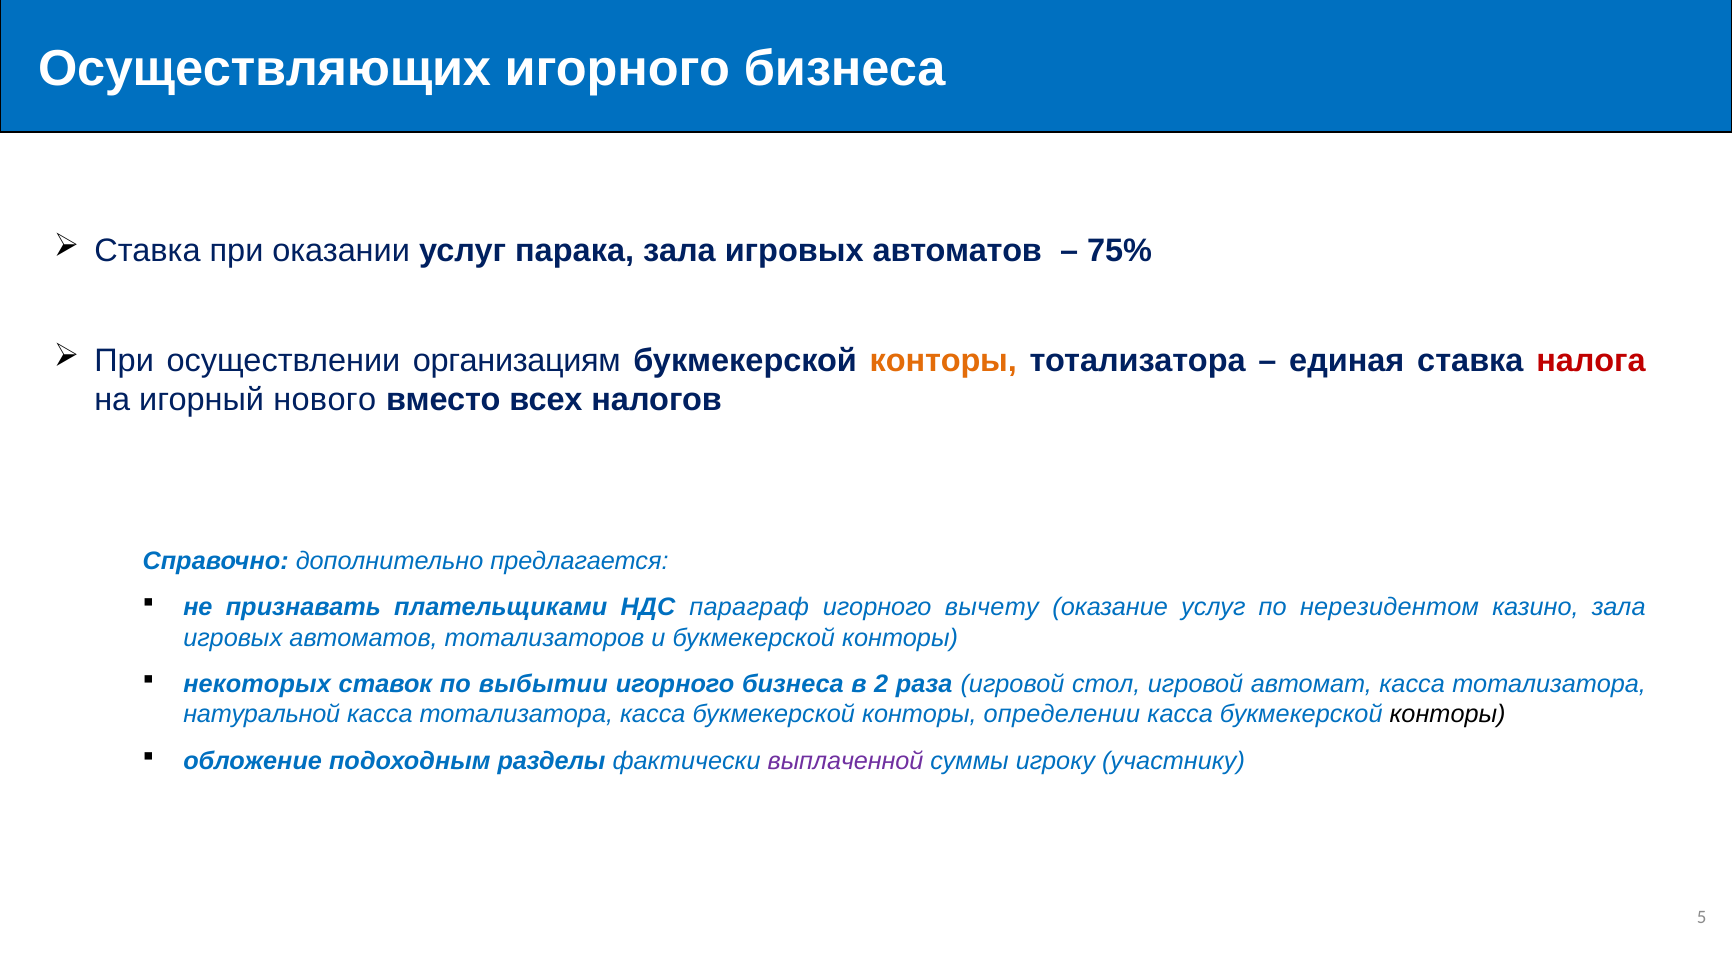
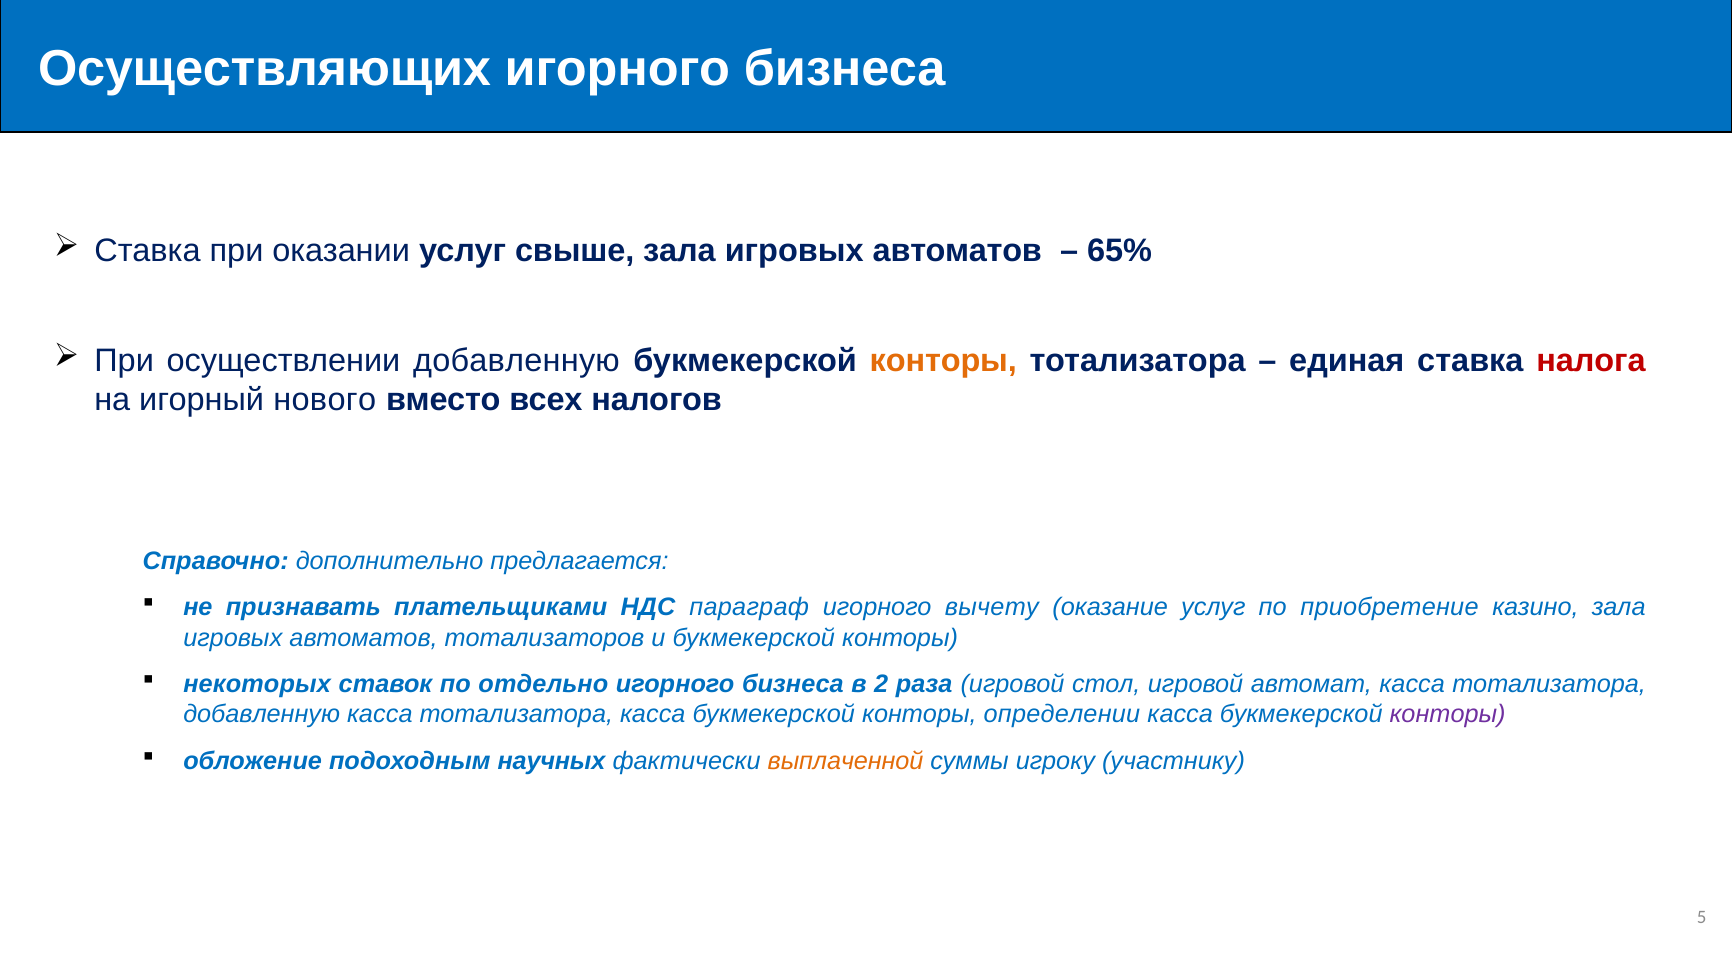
парака: парака -> свыше (575, 251)
75%: 75% -> 65% (1120, 251)
осуществлении организациям: организациям -> добавленную (516, 361)
нерезидентом: нерезидентом -> приобретение (1389, 608)
выбытии: выбытии -> отдельно (543, 684)
натуральной: натуральной -> добавленную (262, 715)
конторы colour: black -> purple (1448, 715)
разделы: разделы -> научных (551, 761)
выплаченной colour: purple -> orange (846, 761)
